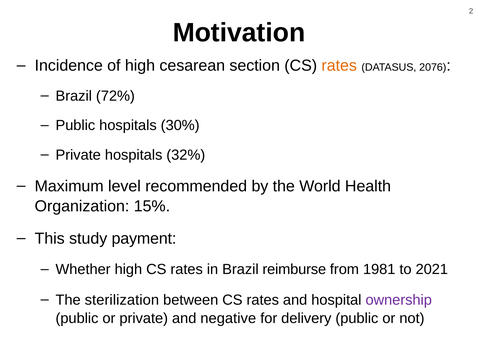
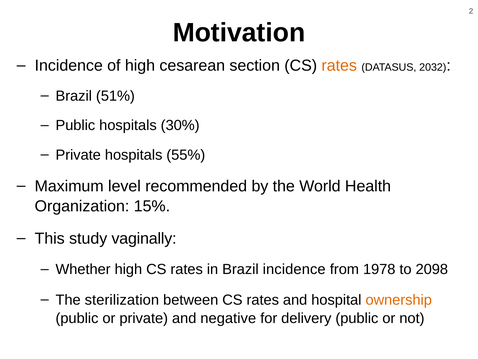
2076: 2076 -> 2032 (433, 67)
72%: 72% -> 51% (115, 96)
32%: 32% -> 55% (186, 155)
payment: payment -> vaginally (144, 238)
Brazil reimburse: reimburse -> incidence (294, 269)
1981: 1981 -> 1978 (379, 269)
2021: 2021 -> 2098 (432, 269)
ownership colour: purple -> orange (399, 299)
